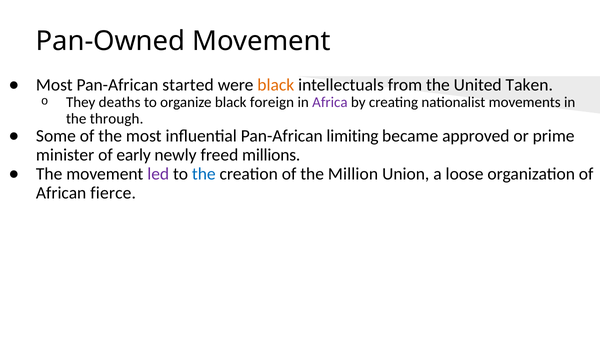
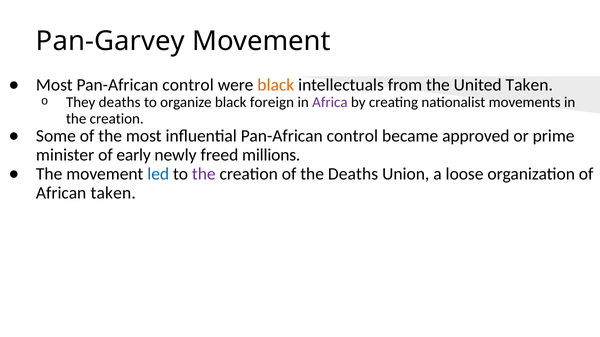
Pan-Owned: Pan-Owned -> Pan-Garvey (110, 41)
Most Pan-African started: started -> control (188, 85)
through: through -> creation (117, 119)
influential Pan-African limiting: limiting -> control (352, 136)
led colour: purple -> blue (158, 174)
the colour: blue -> purple (204, 174)
the Million: Million -> Deaths (353, 174)
African fierce: fierce -> taken (113, 193)
